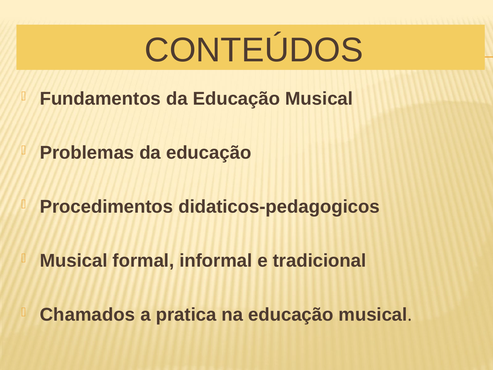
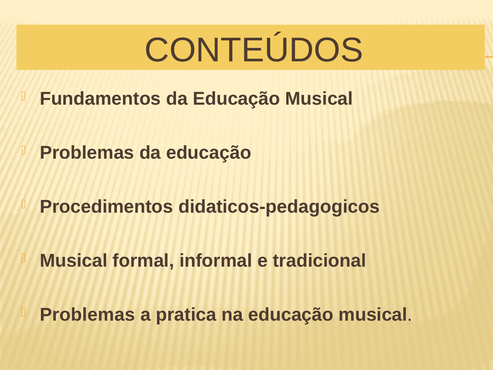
Chamados: Chamados -> Problemas (87, 315)
